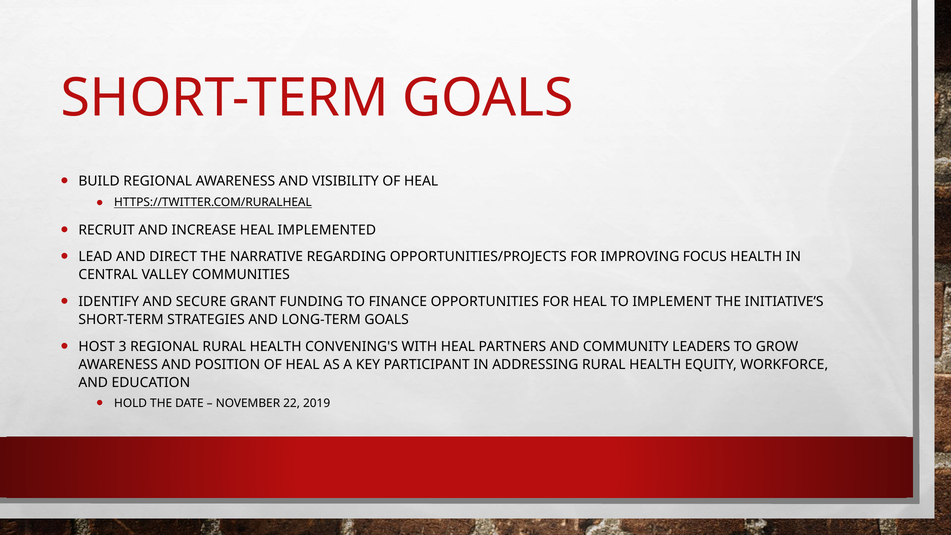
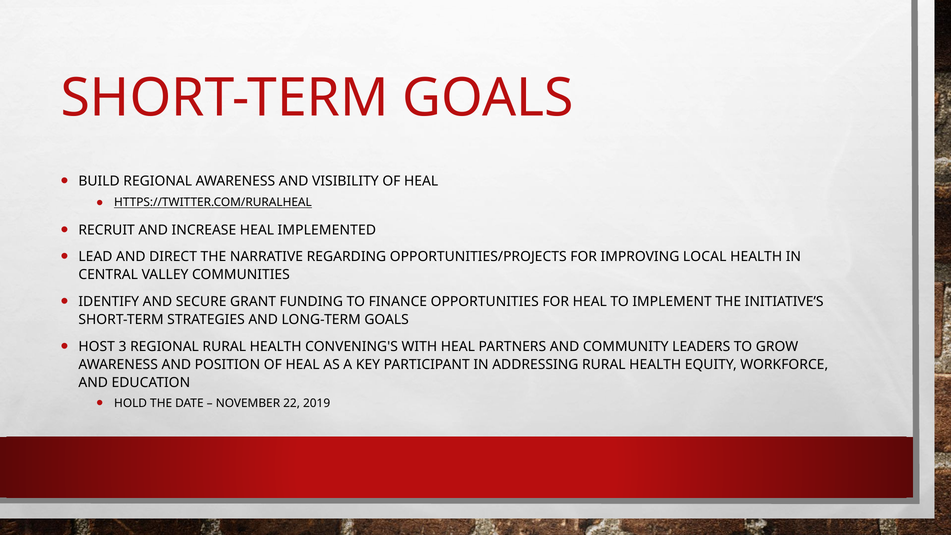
FOCUS: FOCUS -> LOCAL (705, 257)
